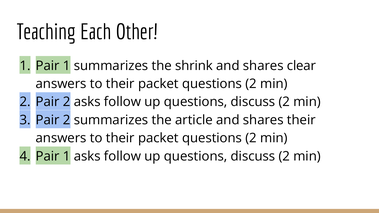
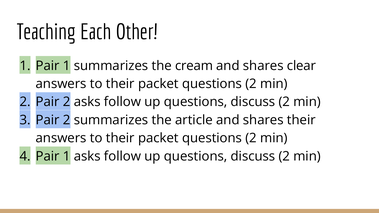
shrink: shrink -> cream (194, 66)
